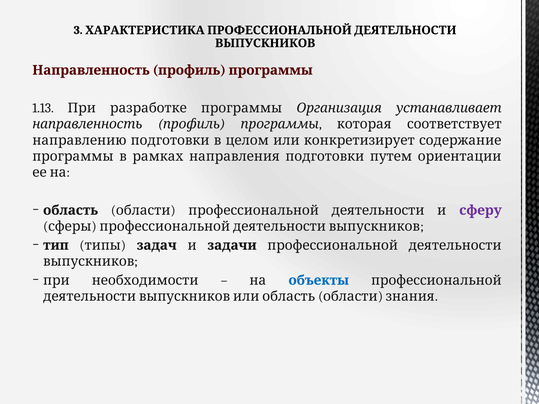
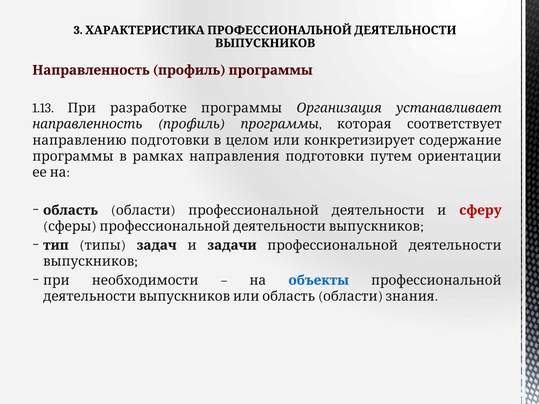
сферу colour: purple -> red (481, 210)
